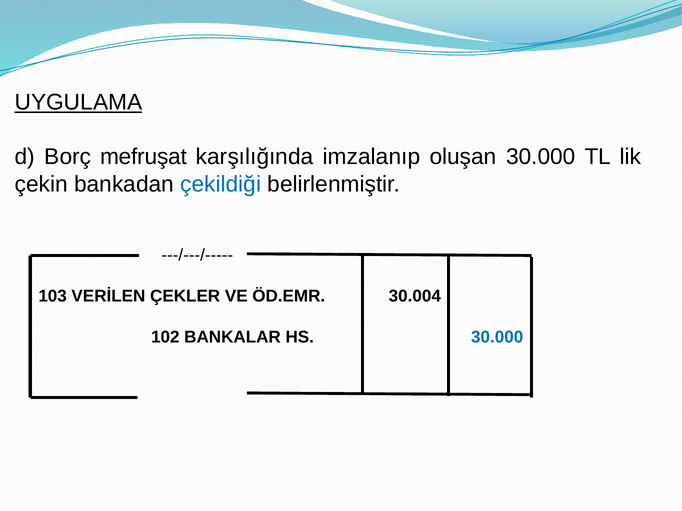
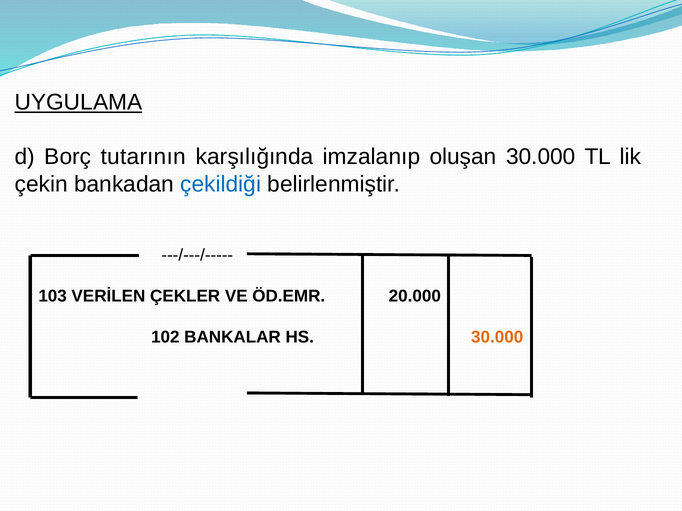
mefruşat: mefruşat -> tutarının (143, 157)
30.004: 30.004 -> 20.000 (415, 296)
30.000 colour: blue -> orange (497, 337)
